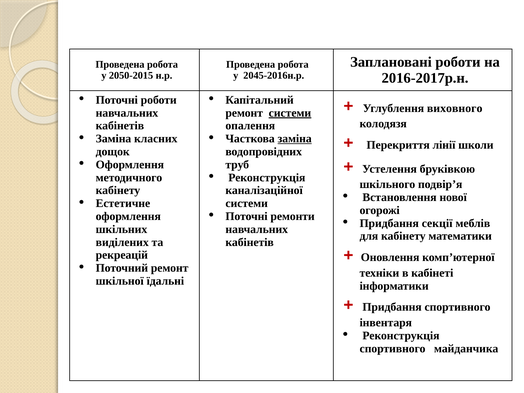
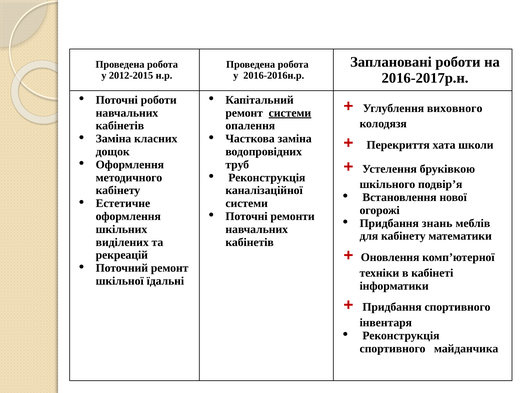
2050-2015: 2050-2015 -> 2012-2015 (131, 76)
2045-2016н.р: 2045-2016н.р -> 2016-2016н.р (274, 76)
заміна underline: present -> none (295, 139)
лінії: лінії -> хата (444, 145)
секції: секції -> знань (437, 223)
